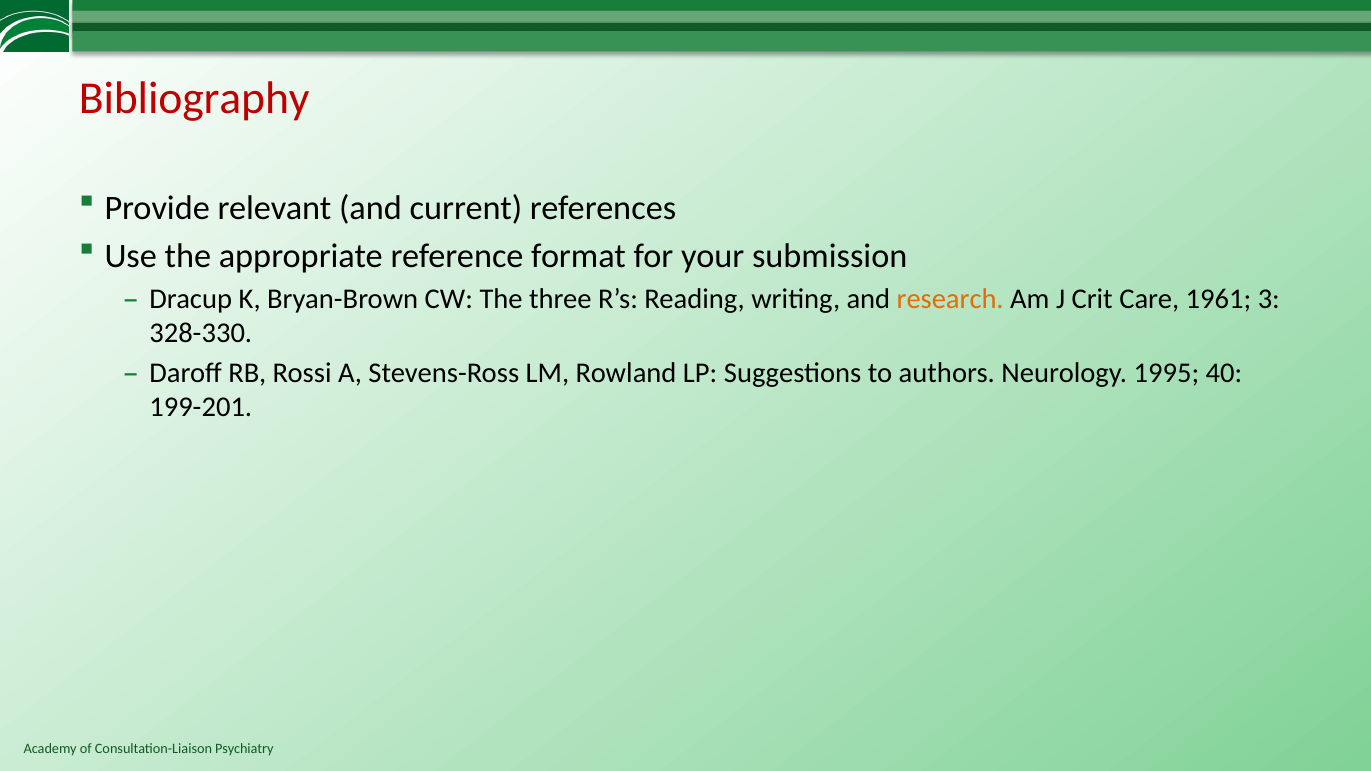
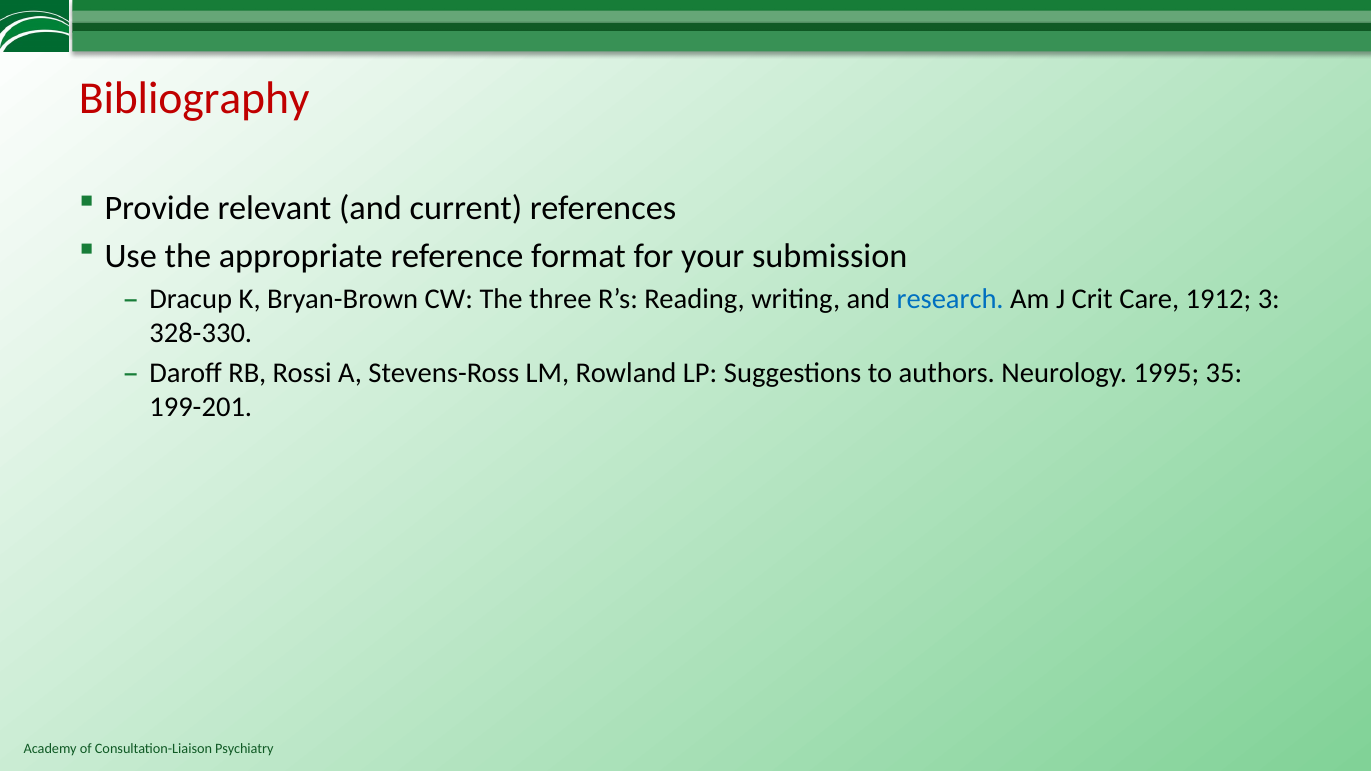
research colour: orange -> blue (950, 299)
1961: 1961 -> 1912 (1218, 299)
40: 40 -> 35 (1224, 373)
